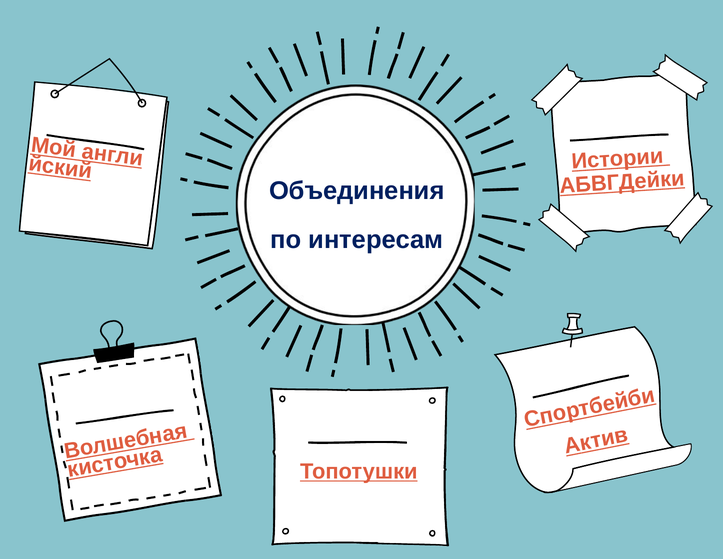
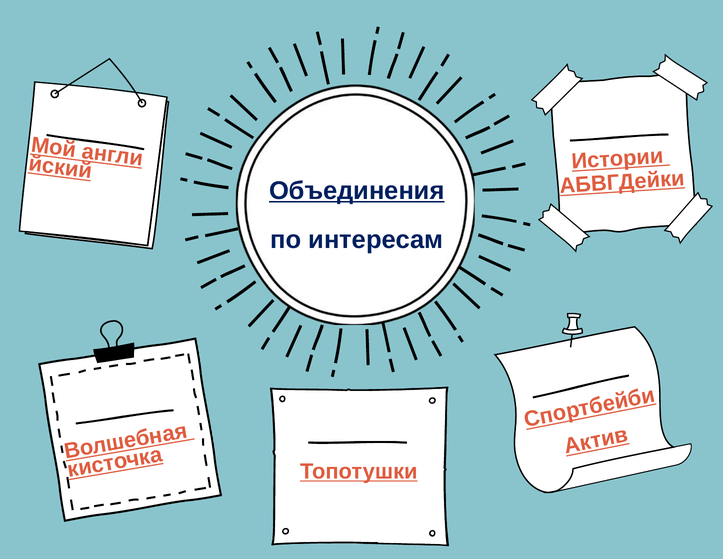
Объединения underline: none -> present (357, 190)
